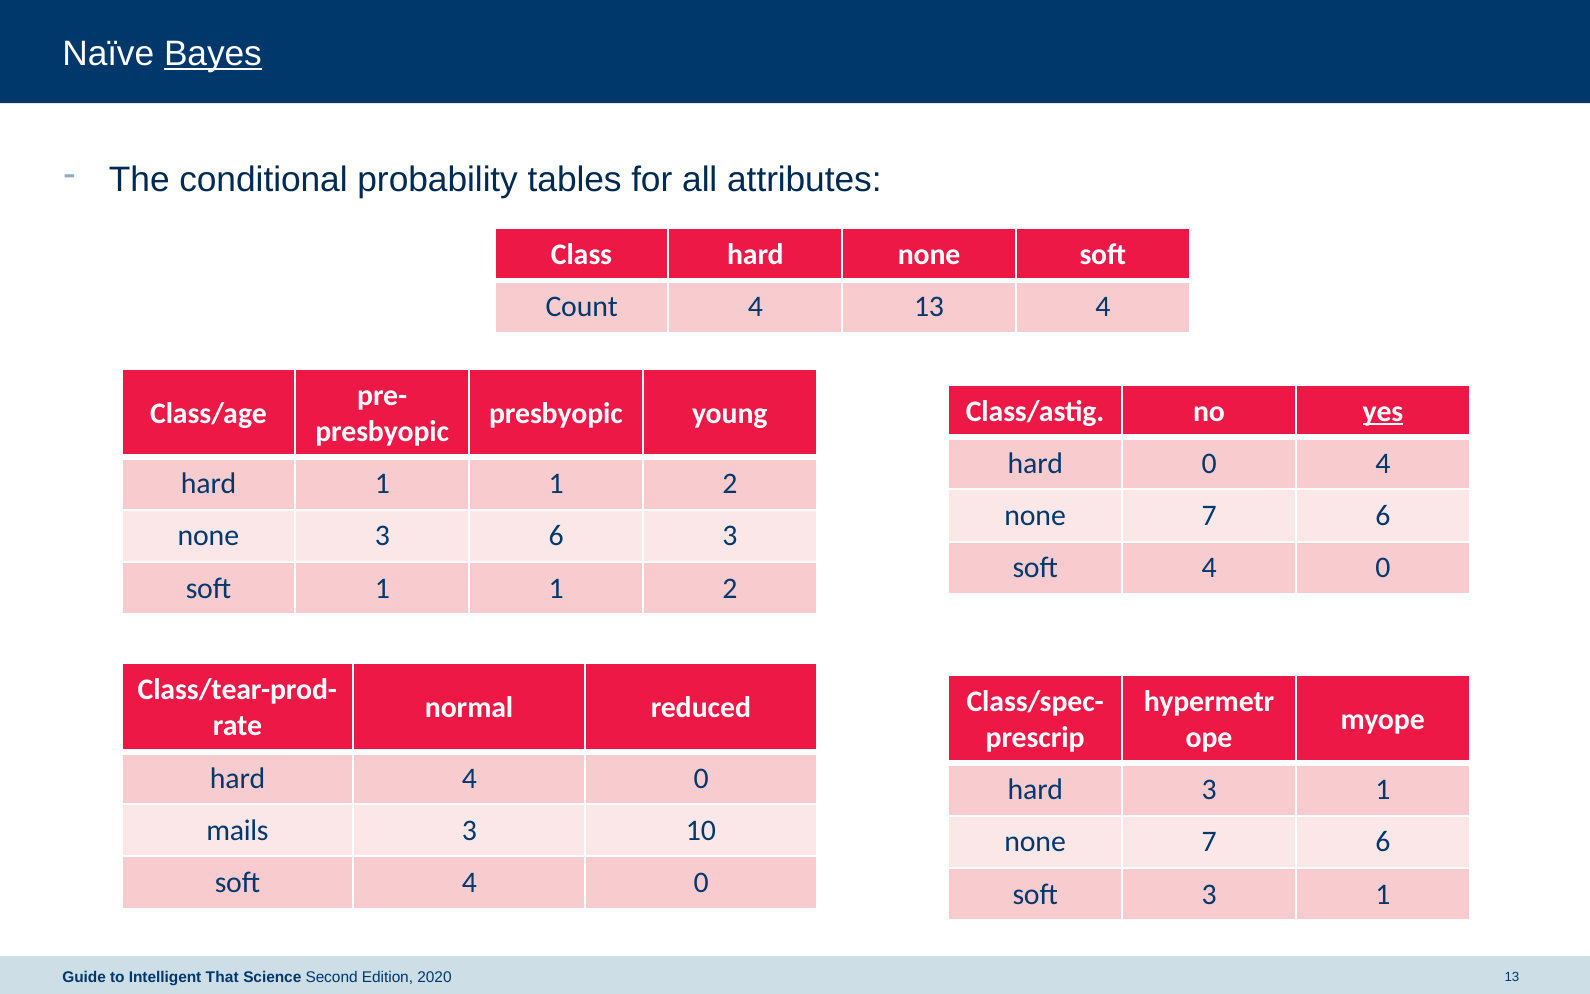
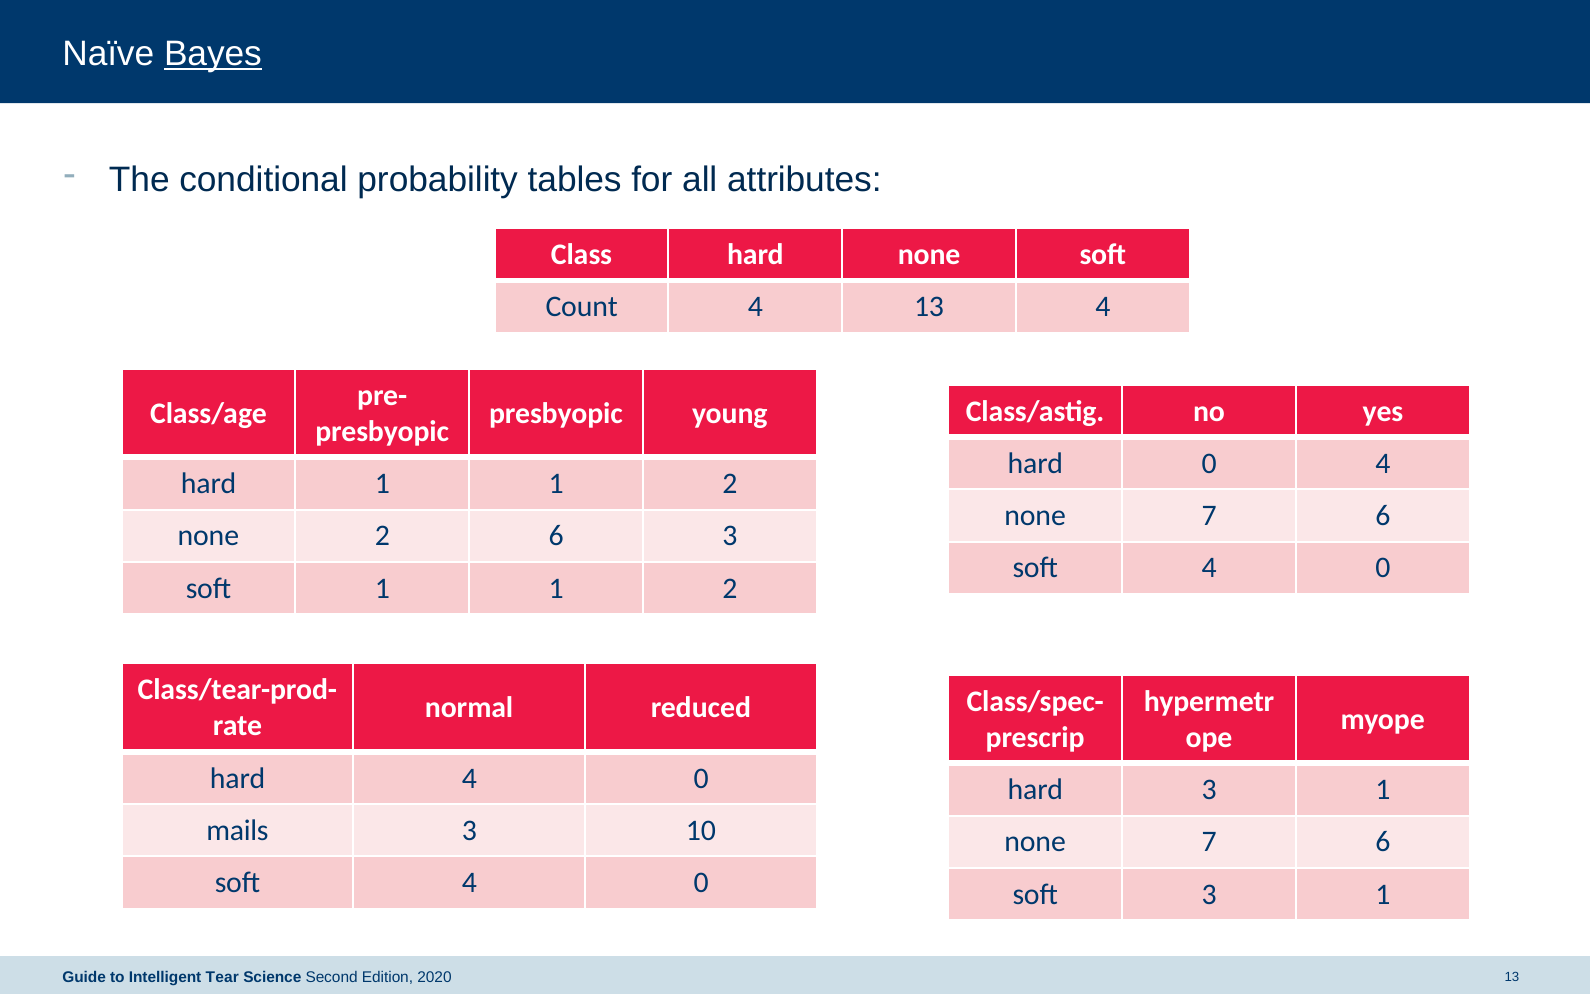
yes underline: present -> none (1383, 411)
none 3: 3 -> 2 (382, 536)
That: That -> Tear (222, 977)
